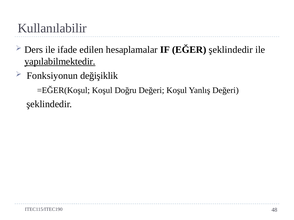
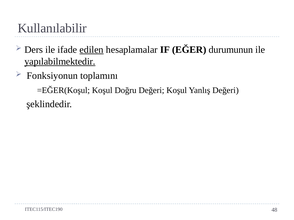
edilen underline: none -> present (92, 50)
EĞER şeklindedir: şeklindedir -> durumunun (231, 50)
değişiklik: değişiklik -> toplamını (99, 76)
